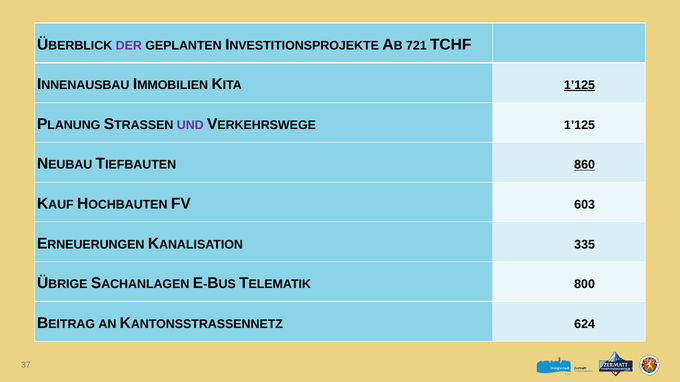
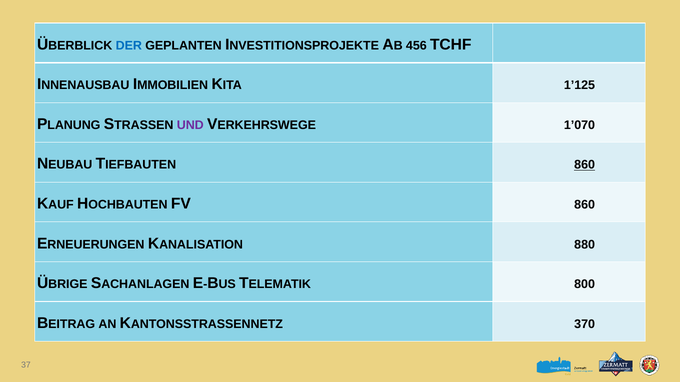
DER colour: purple -> blue (129, 46)
721: 721 -> 456 (416, 46)
1’125 underline: present -> none (579, 85)
1’125: 1’125 -> 1’070 (579, 125)
FV 603: 603 -> 860 (585, 205)
335: 335 -> 880 (585, 245)
624: 624 -> 370 (585, 324)
